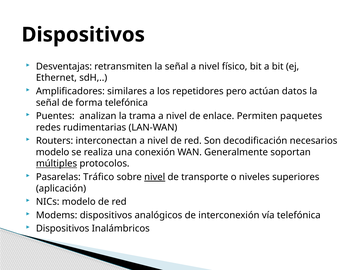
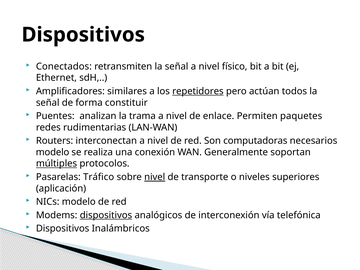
Desventajas: Desventajas -> Conectados (64, 66)
repetidores underline: none -> present (198, 91)
datos: datos -> todos (294, 91)
forma telefónica: telefónica -> constituir (126, 103)
decodificación: decodificación -> computadoras (255, 141)
dispositivos underline: none -> present (106, 215)
